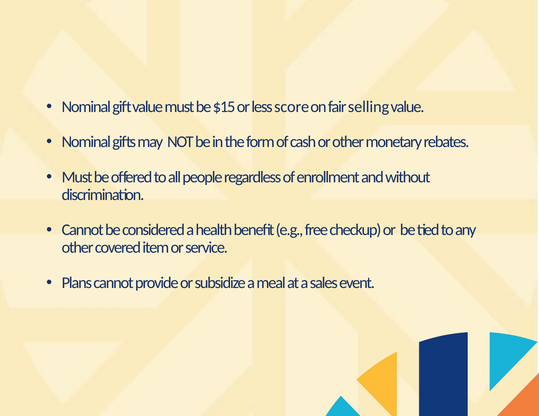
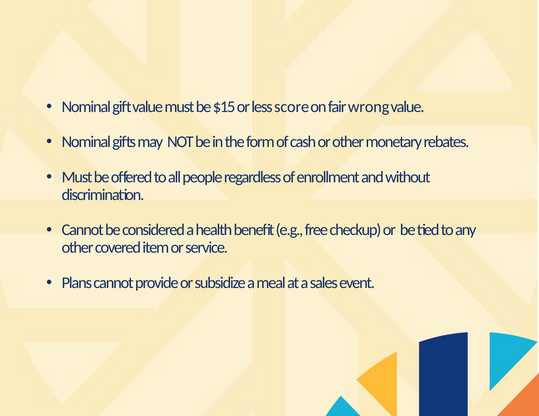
selling: selling -> wrong (369, 107)
